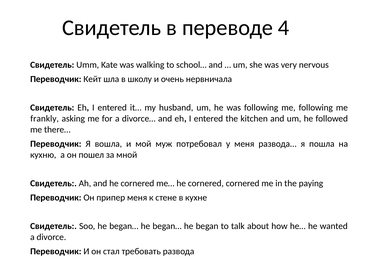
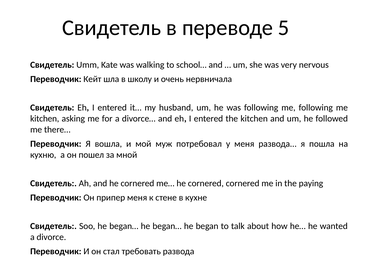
4: 4 -> 5 (284, 28)
frankly: frankly -> kitchen (45, 118)
